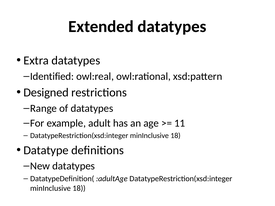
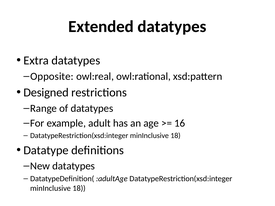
Identified: Identified -> Opposite (52, 76)
11: 11 -> 16 (180, 123)
